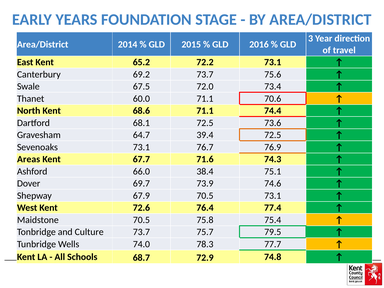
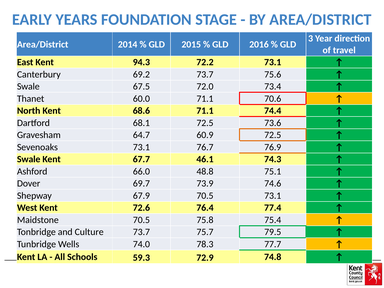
65.2: 65.2 -> 94.3 (141, 62)
39.4: 39.4 -> 60.9 (205, 135)
Areas: Areas -> Swale (29, 159)
71.6: 71.6 -> 46.1 (205, 159)
38.4: 38.4 -> 48.8 (205, 171)
68.7: 68.7 -> 59.3 (141, 258)
